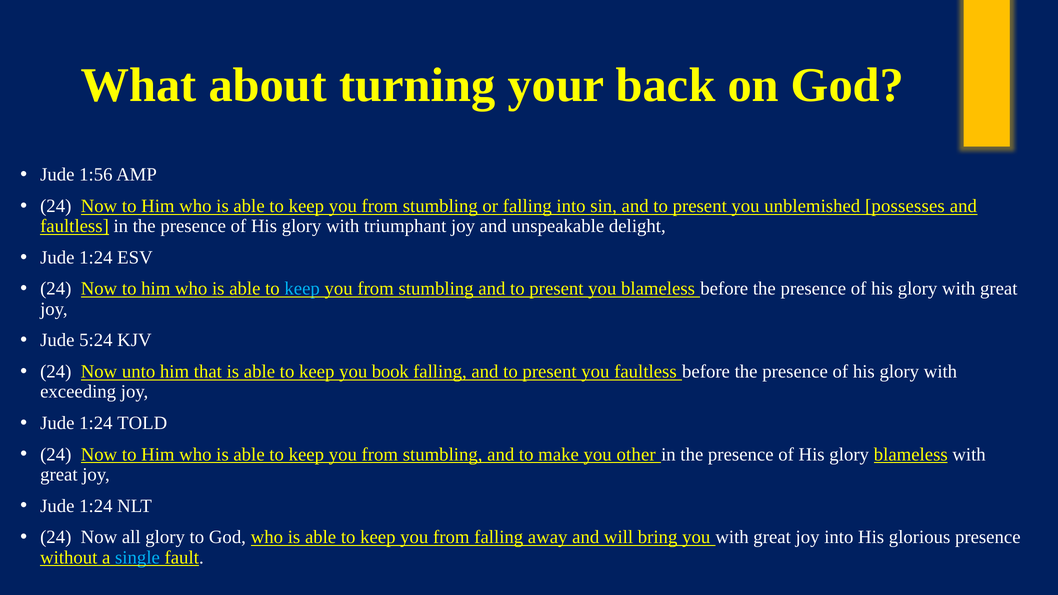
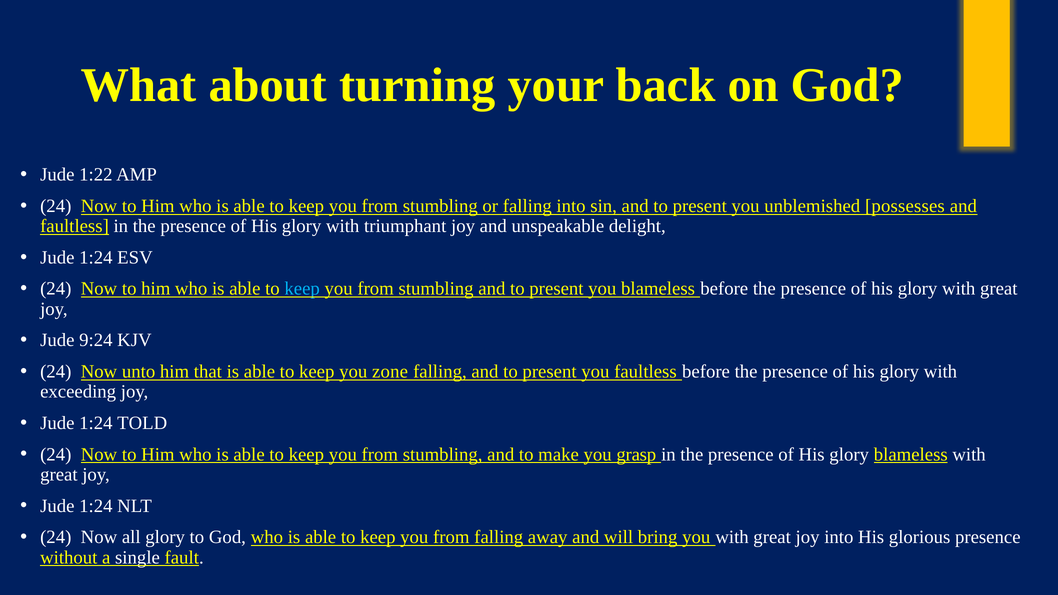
1:56: 1:56 -> 1:22 (96, 175)
5:24: 5:24 -> 9:24 (96, 340)
book: book -> zone (390, 372)
other: other -> grasp (636, 454)
single colour: light blue -> white (137, 557)
